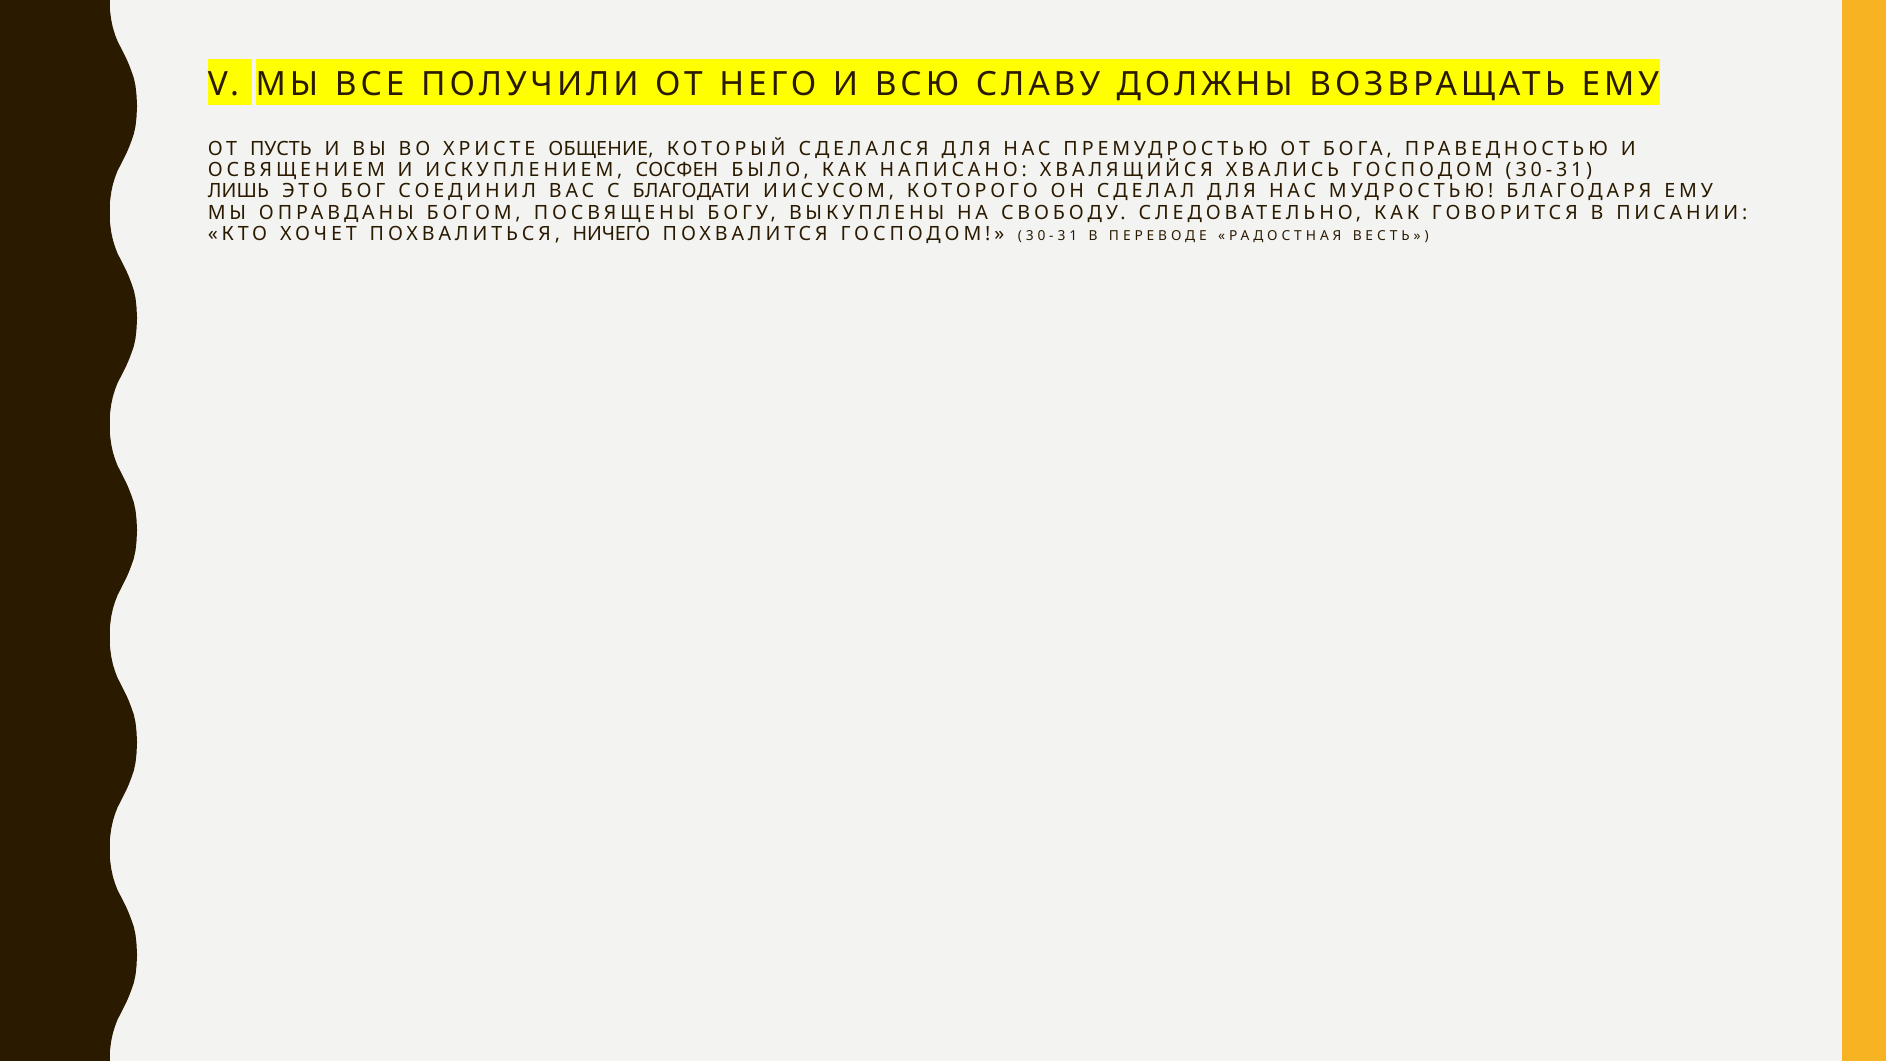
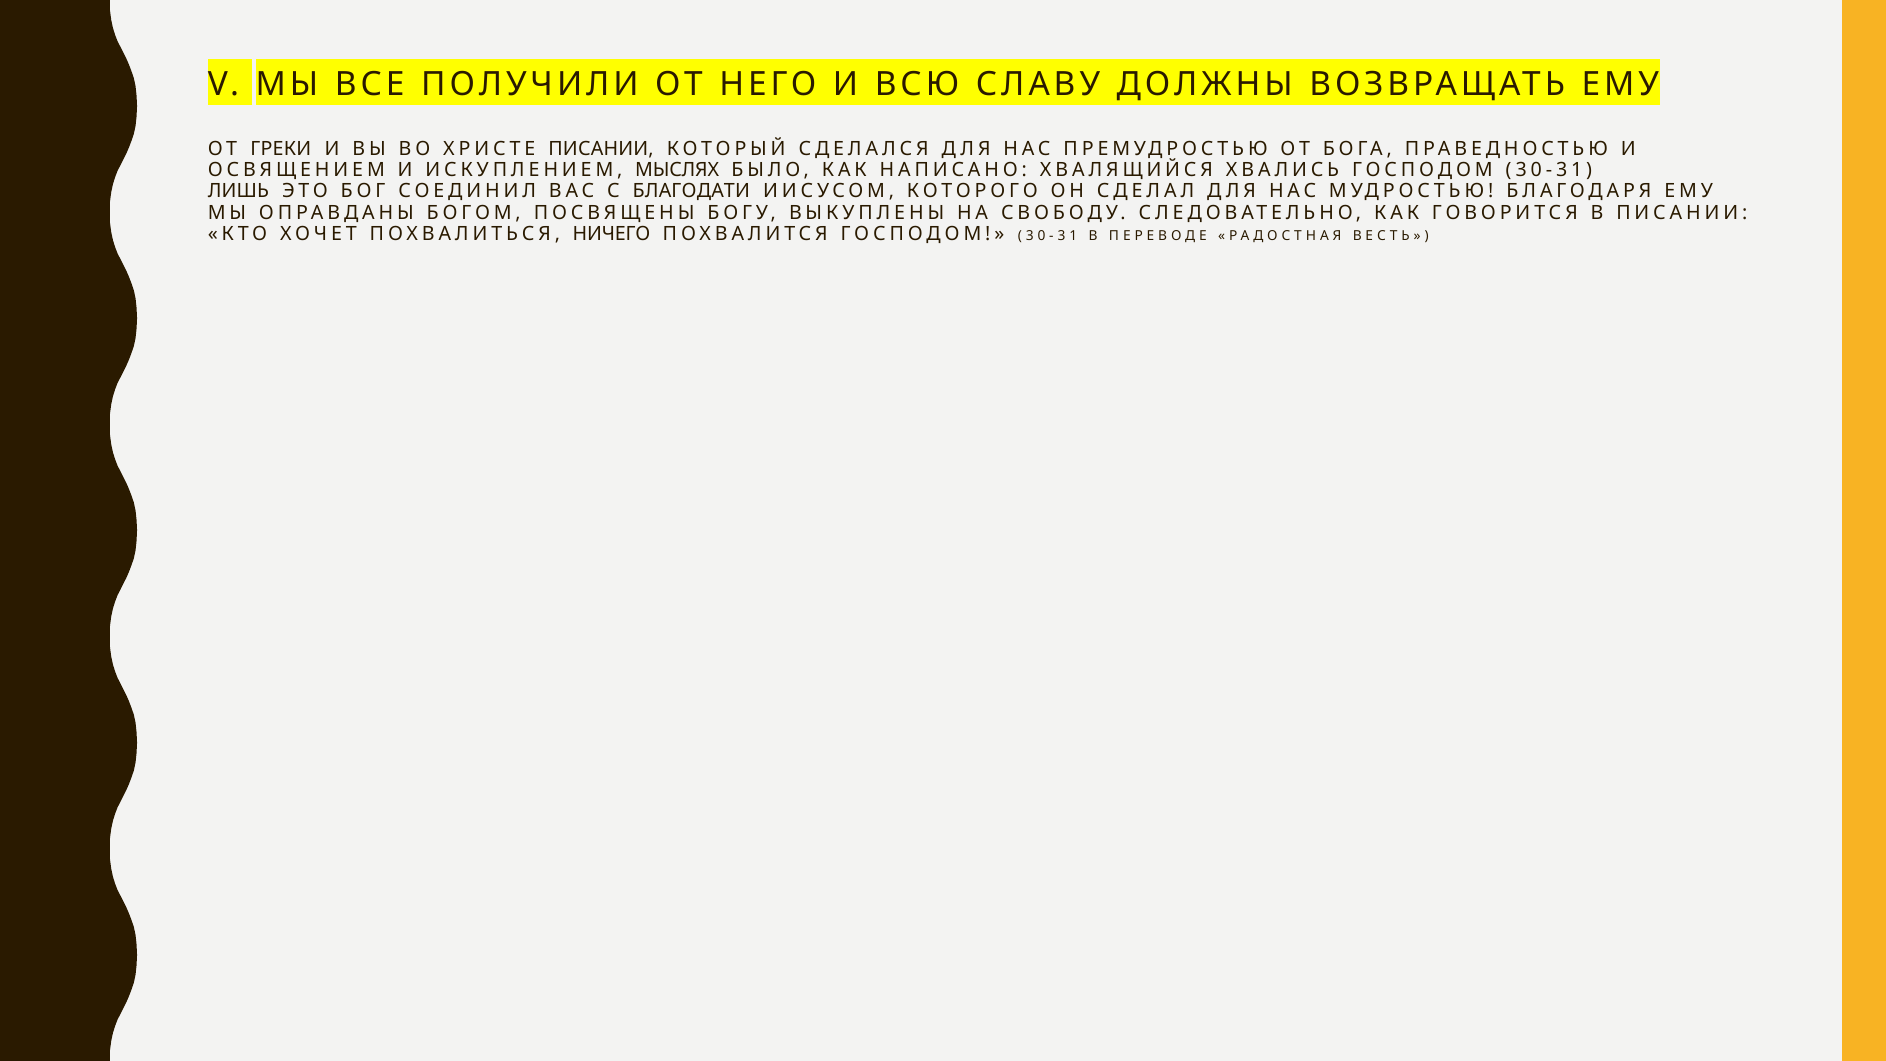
ПУСТЬ: ПУСТЬ -> ГРЕКИ (281, 149)
ХРИСТЕ ОБЩЕНИЕ: ОБЩЕНИЕ -> ПИСАНИИ (601, 149)
СОСФЕН: СОСФЕН -> МЫСЛЯХ (677, 170)
